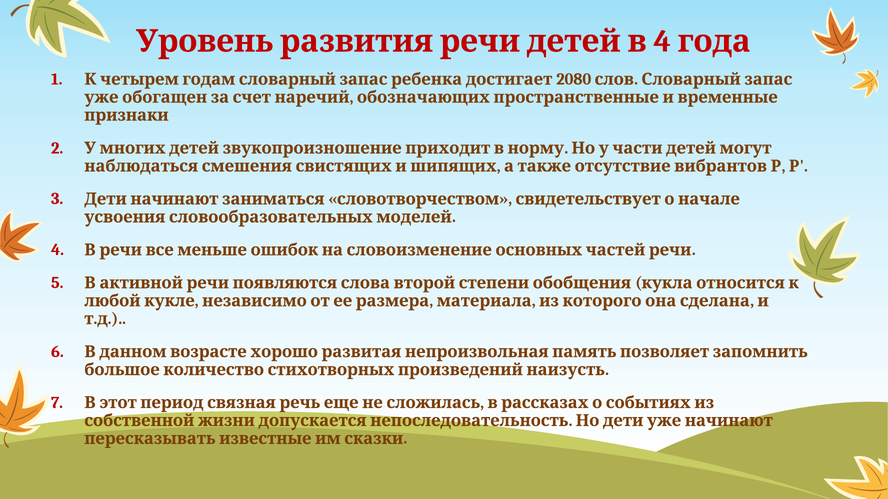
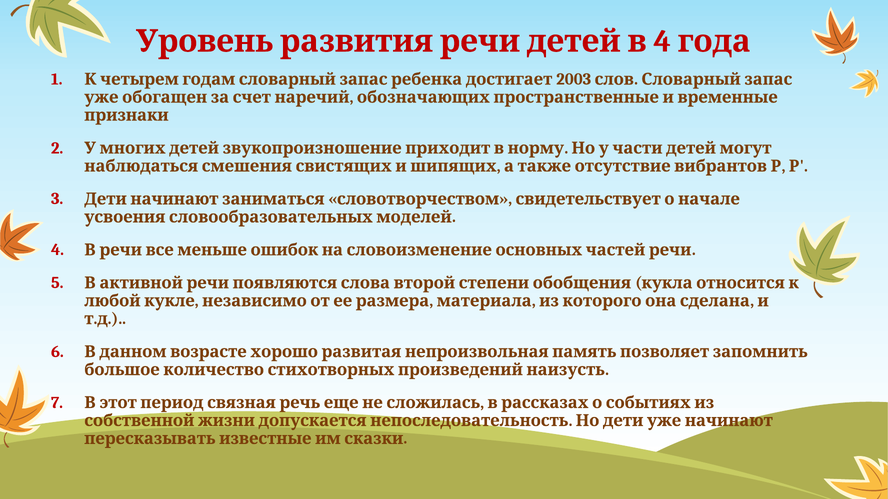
2080: 2080 -> 2003 (574, 79)
